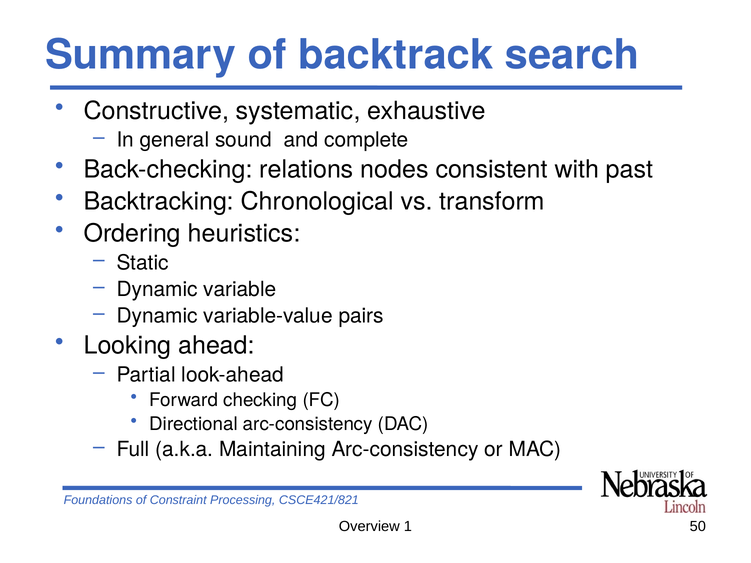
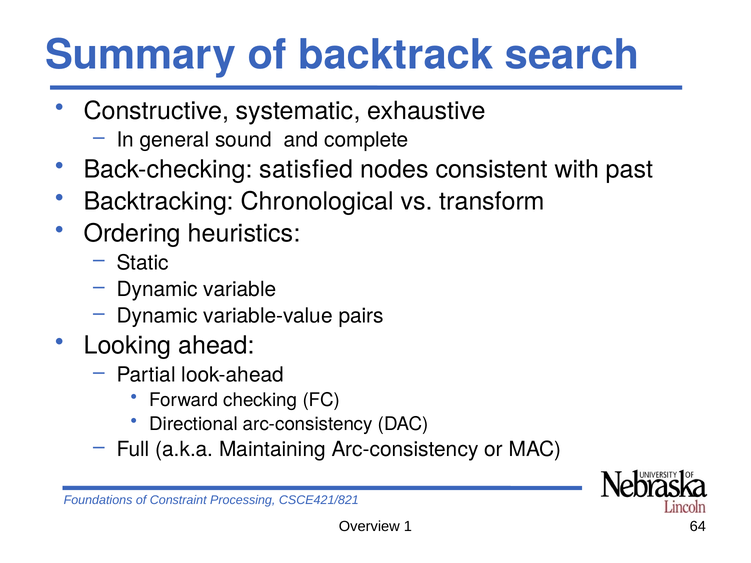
relations: relations -> satisfied (306, 170)
50: 50 -> 64 (698, 526)
